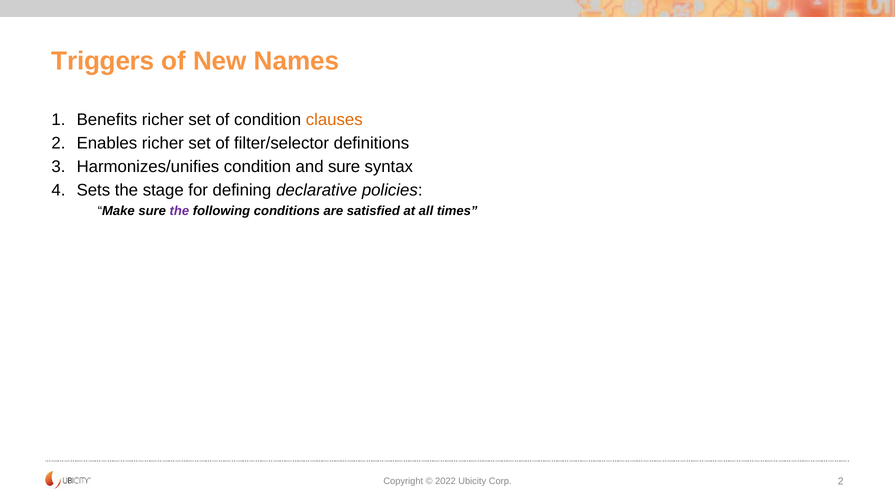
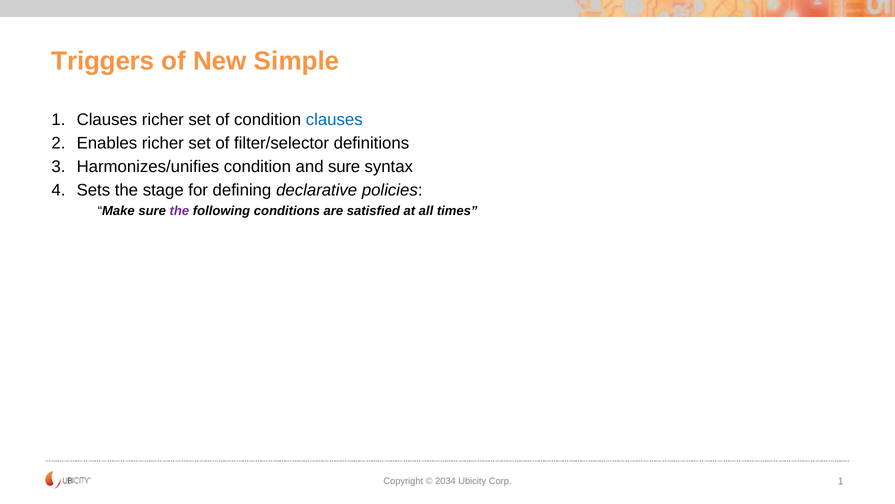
Names: Names -> Simple (297, 61)
Benefits: Benefits -> Clauses (107, 120)
clauses colour: orange -> blue (334, 120)
2022: 2022 -> 2034 (445, 481)
Corp 2: 2 -> 1 (841, 481)
